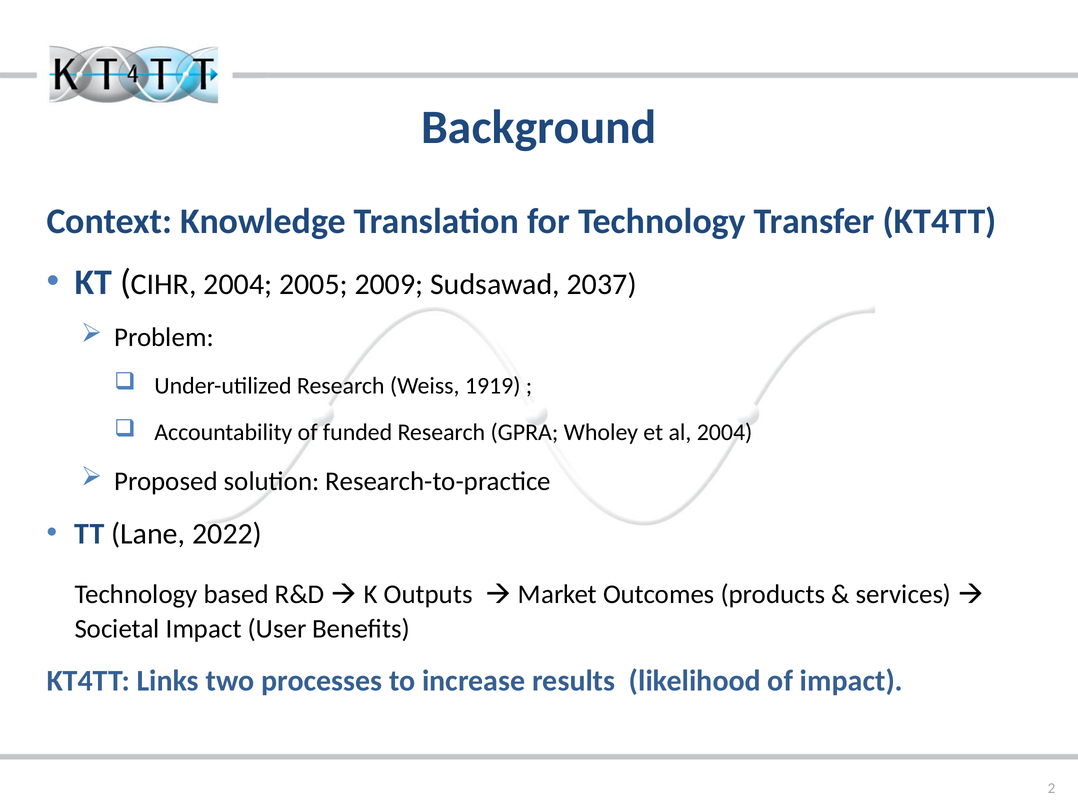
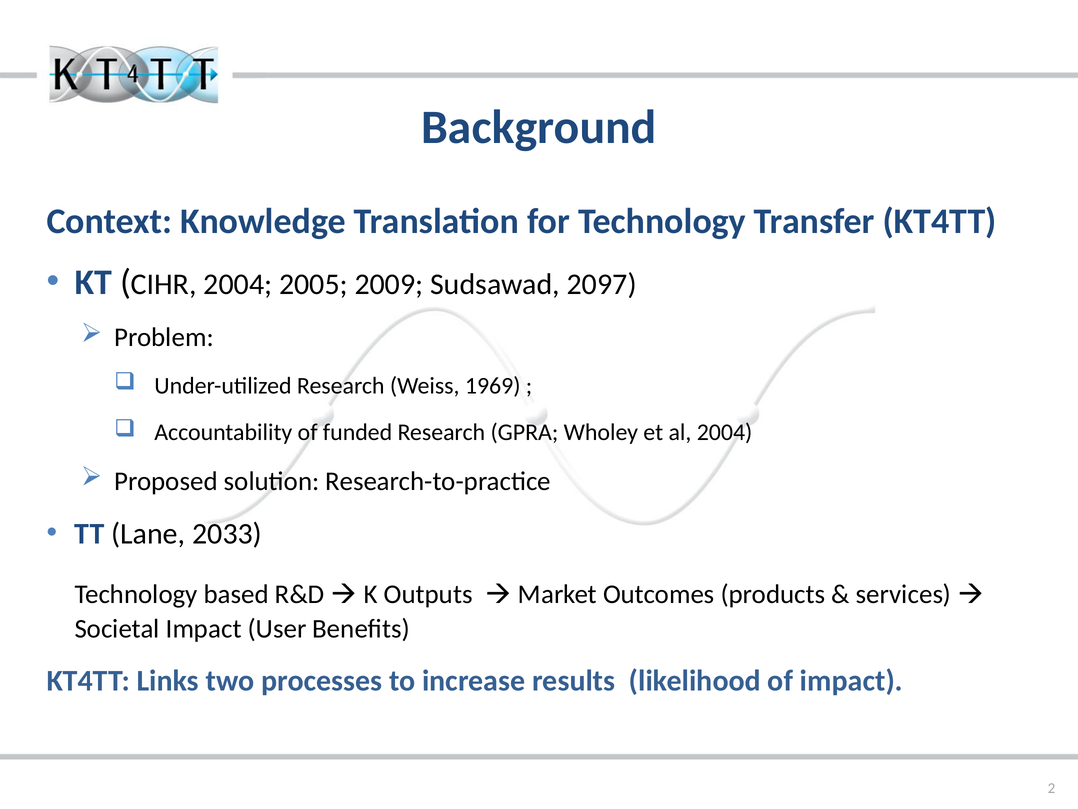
2037: 2037 -> 2097 (602, 284)
1919: 1919 -> 1969 (493, 386)
2022: 2022 -> 2033 (227, 533)
